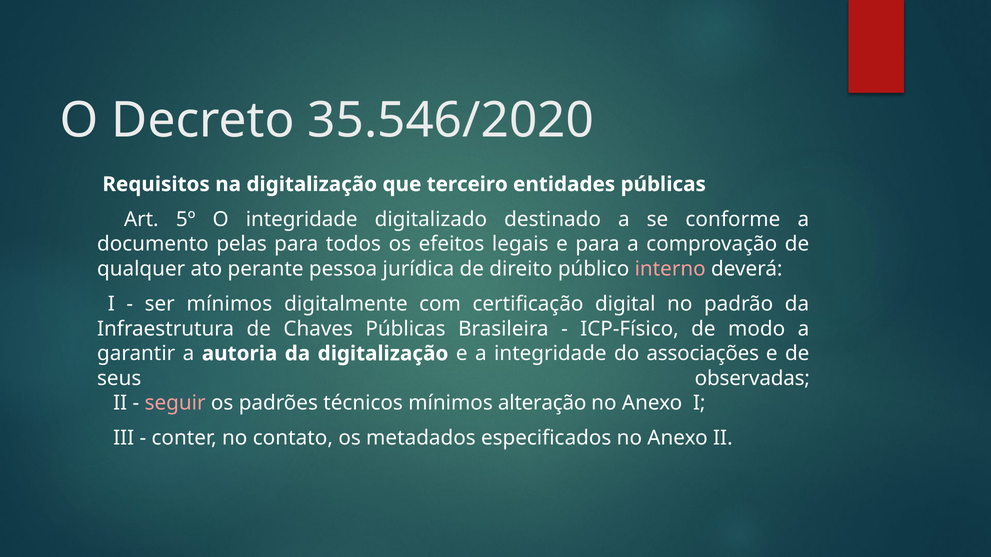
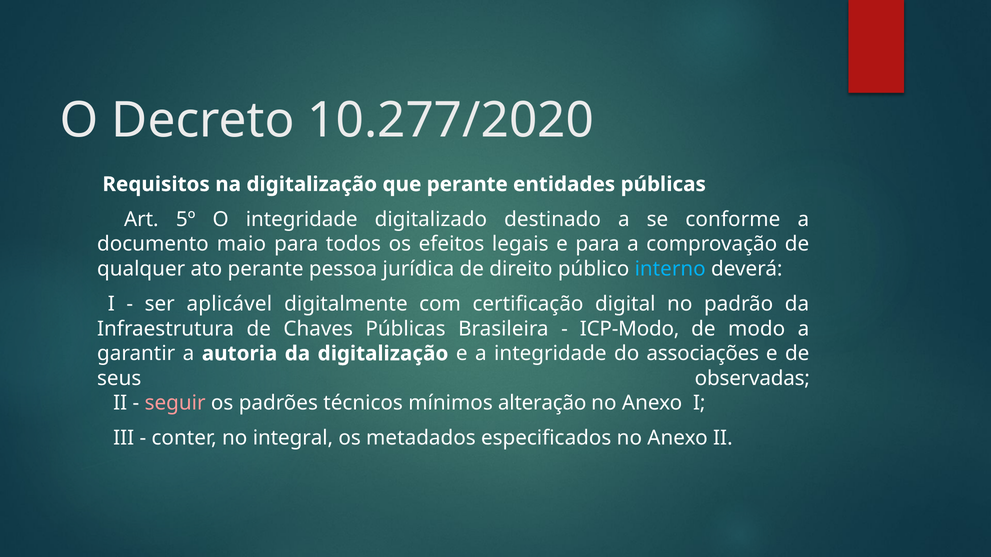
35.546/2020: 35.546/2020 -> 10.277/2020 (451, 121)
que terceiro: terceiro -> perante (467, 184)
pelas: pelas -> maio (241, 244)
interno colour: pink -> light blue (670, 269)
ser mínimos: mínimos -> aplicável (229, 304)
ICP-Físico: ICP-Físico -> ICP-Modo (630, 329)
contato: contato -> integral (293, 438)
